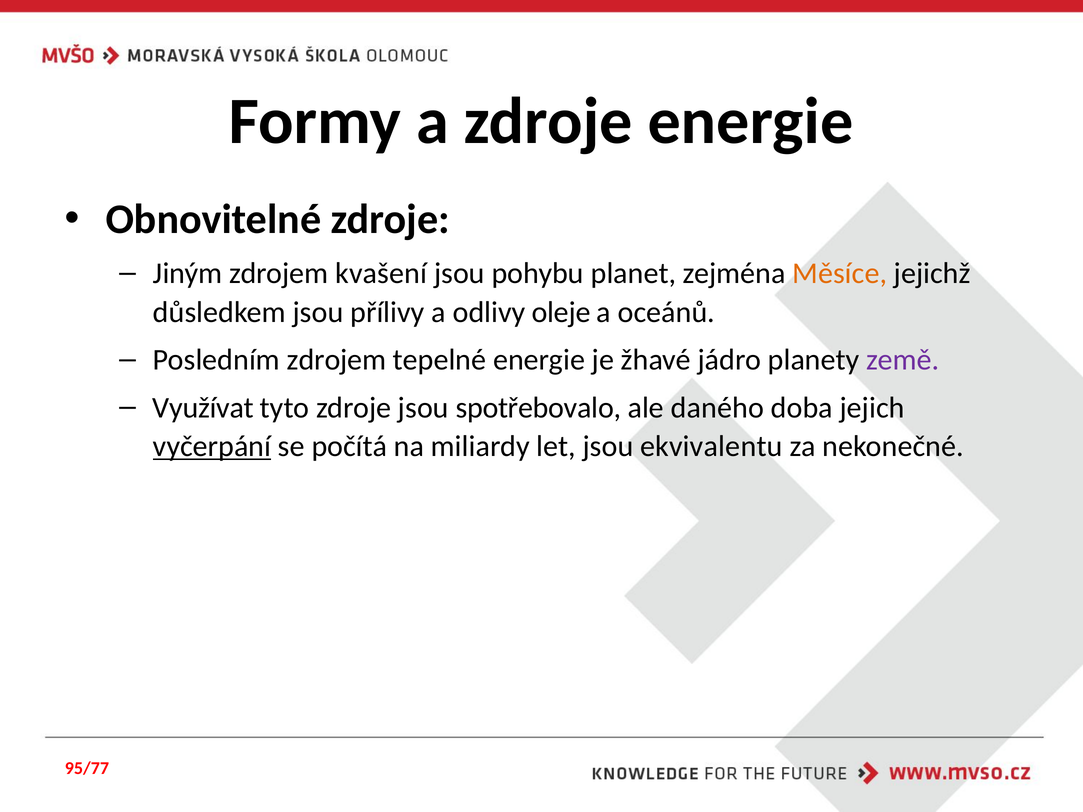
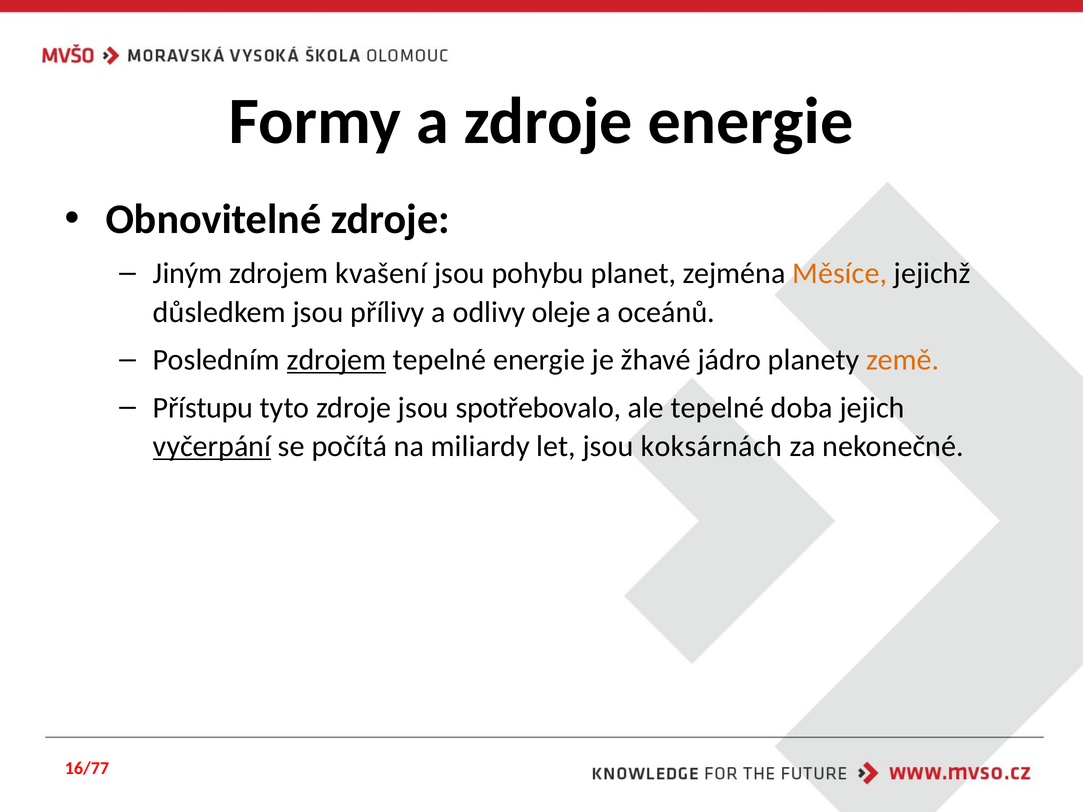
zdrojem underline: none -> present (337, 360)
země colour: purple -> orange (903, 360)
Využívat: Využívat -> Přístupu (203, 408)
ale daného: daného -> tepelné (717, 408)
ekvivalentu: ekvivalentu -> koksárnách (711, 446)
95/77: 95/77 -> 16/77 (87, 768)
